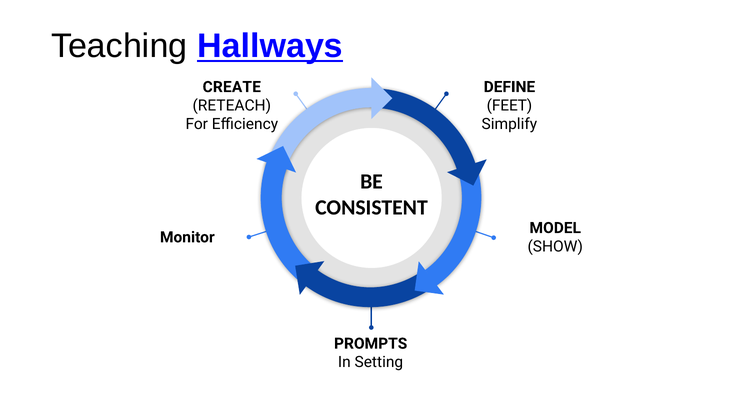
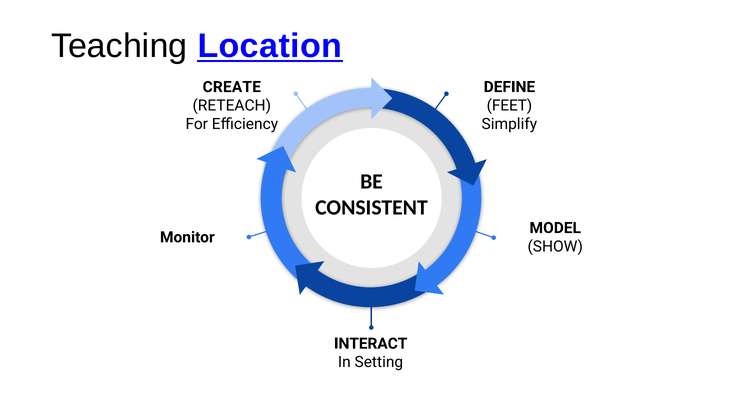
Hallways: Hallways -> Location (270, 46)
PROMPTS: PROMPTS -> INTERACT (371, 344)
